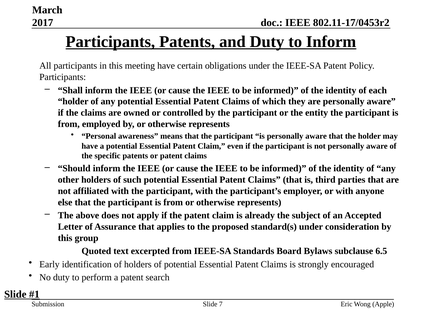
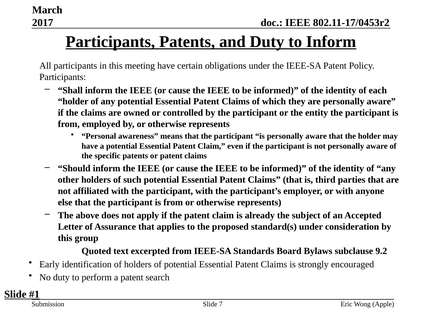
6.5: 6.5 -> 9.2 (381, 251)
